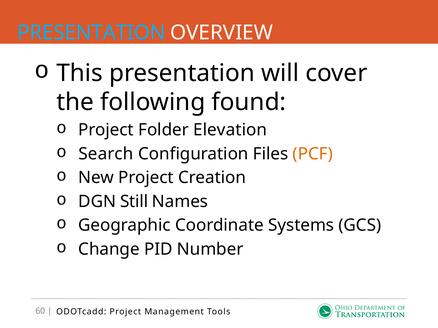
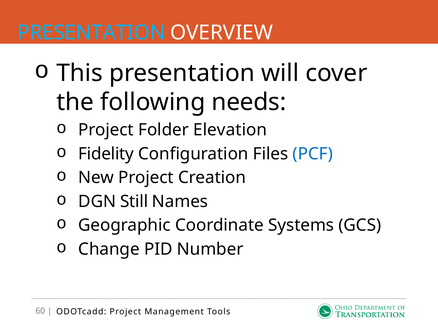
found: found -> needs (249, 102)
Search: Search -> Fidelity (106, 154)
PCF colour: orange -> blue (313, 154)
